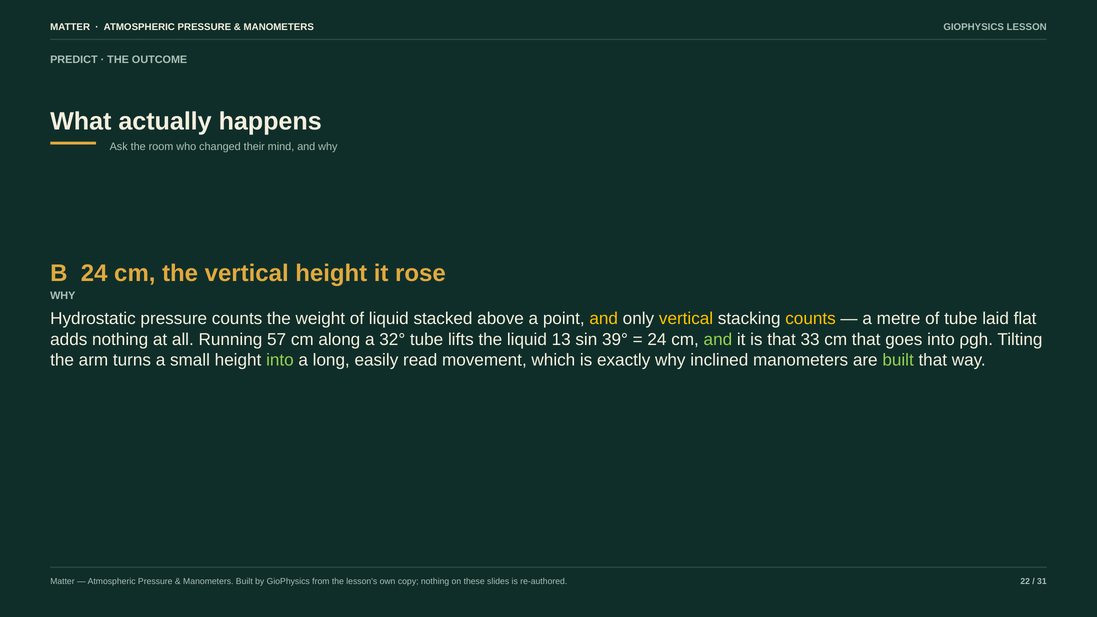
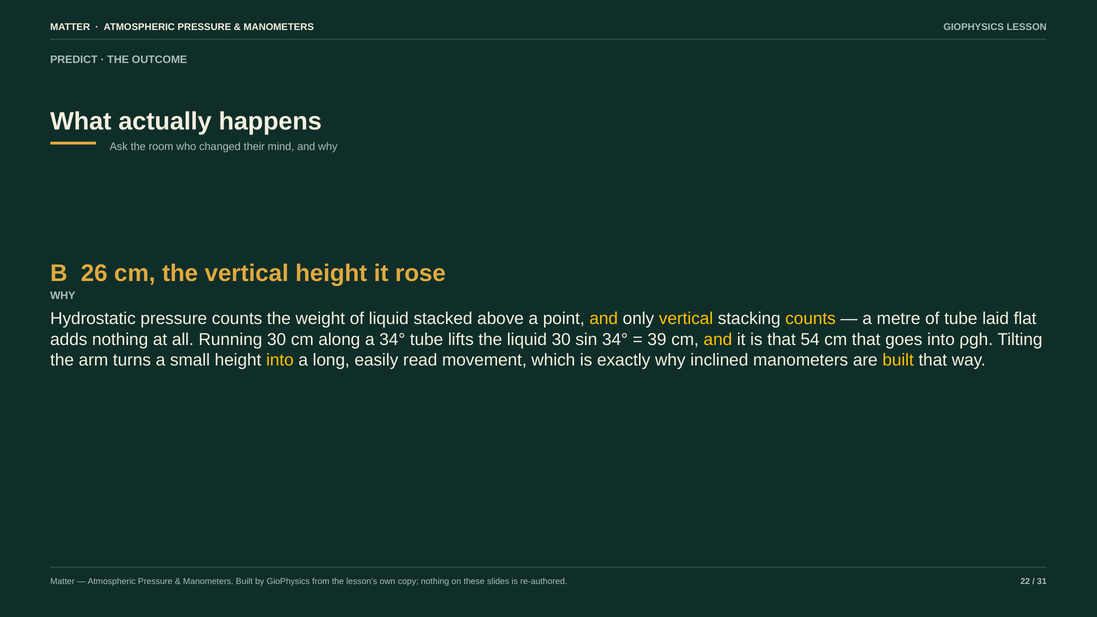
B 24: 24 -> 26 (94, 274)
Running 57: 57 -> 30 (277, 339)
a 32°: 32° -> 34° (392, 339)
liquid 13: 13 -> 30 (561, 339)
sin 39°: 39° -> 34° (615, 339)
24: 24 -> 39 (657, 339)
and colour: light green -> yellow (718, 339)
33: 33 -> 54 (810, 339)
into colour: light green -> yellow (280, 360)
built colour: light green -> yellow (898, 360)
